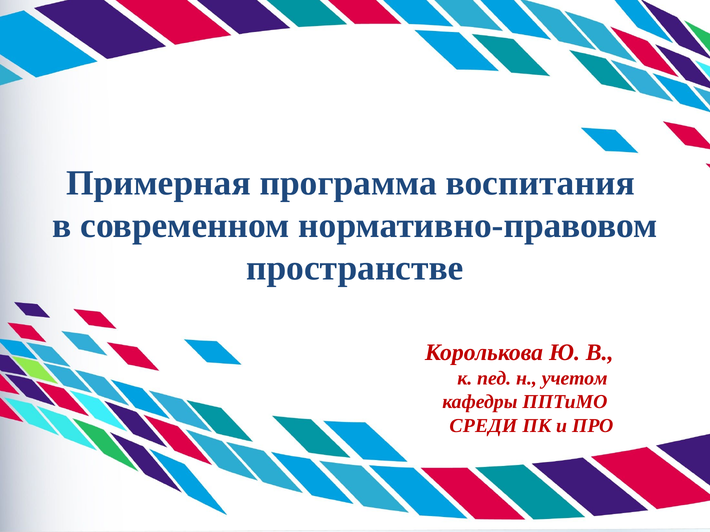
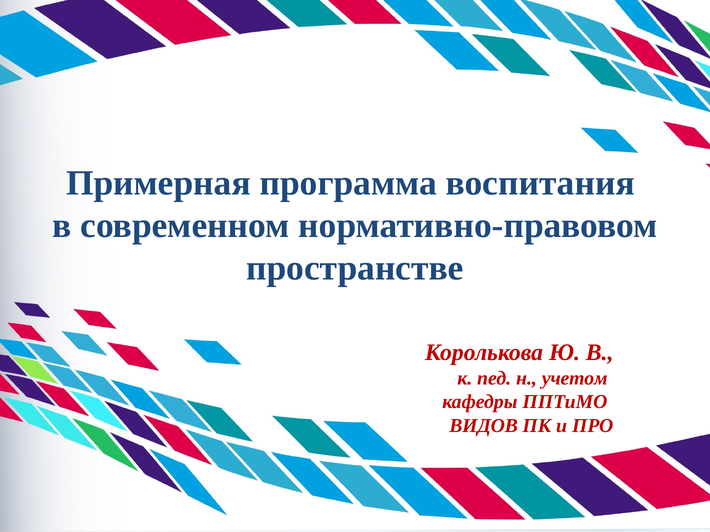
СРЕДИ: СРЕДИ -> ВИДОВ (484, 426)
